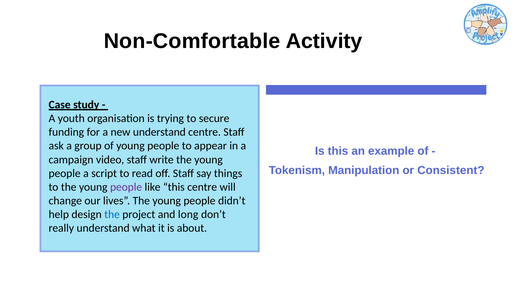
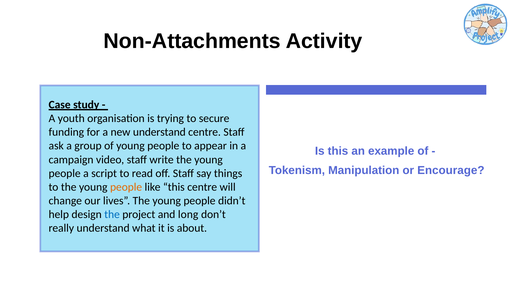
Non-Comfortable: Non-Comfortable -> Non-Attachments (192, 41)
Consistent: Consistent -> Encourage (451, 170)
people colour: purple -> orange (126, 187)
